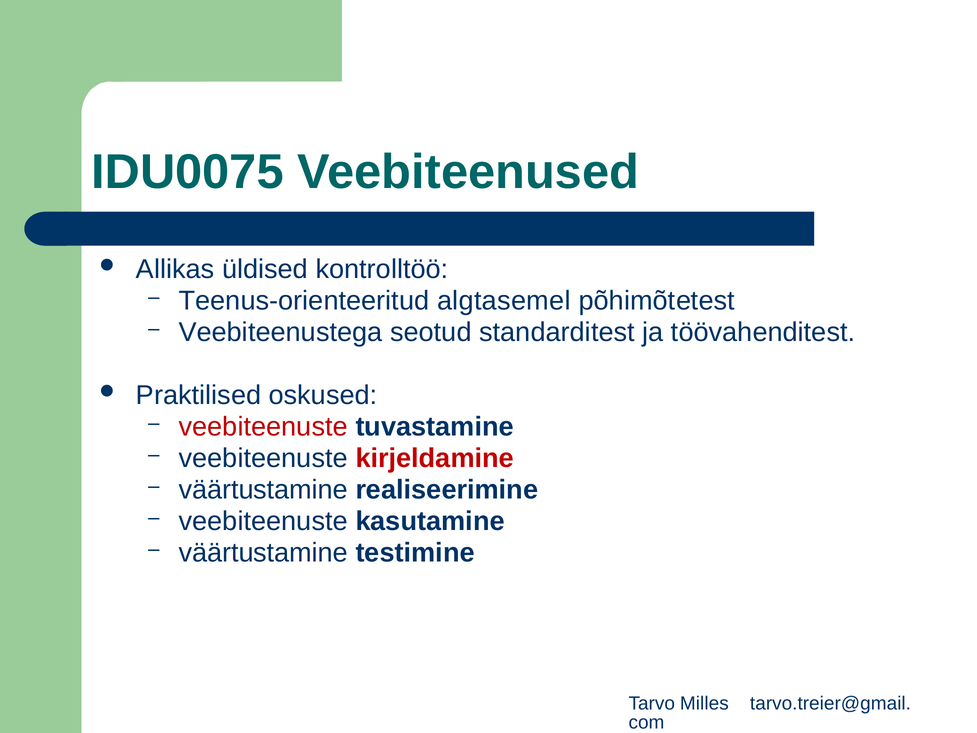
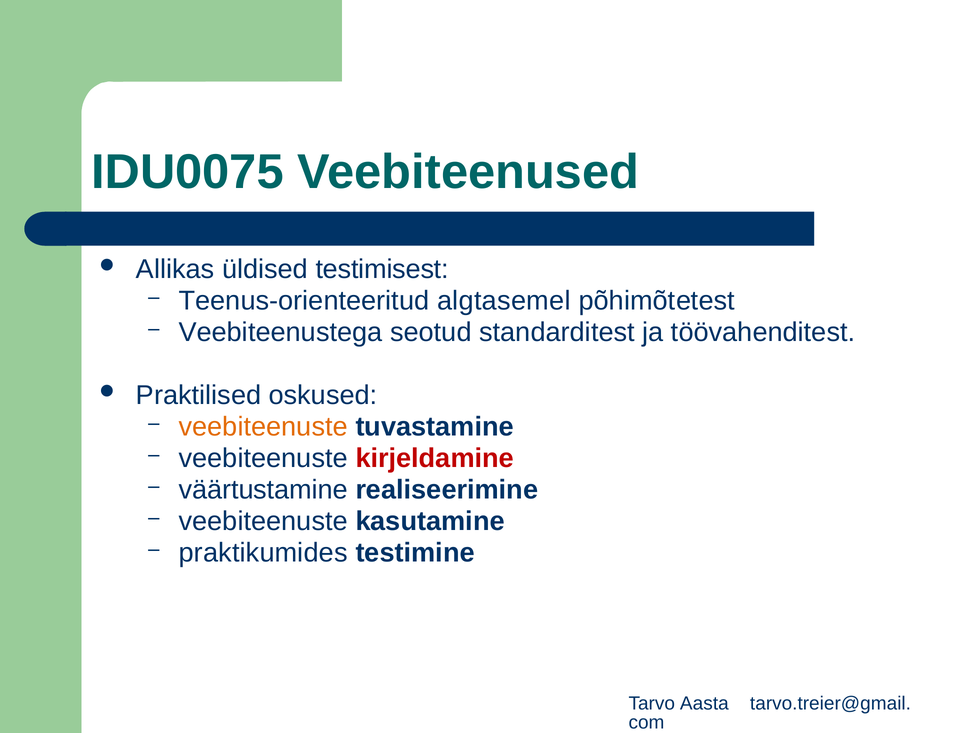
kontrolltöö: kontrolltöö -> testimisest (382, 269)
veebiteenuste colour: red -> orange (263, 427)
väärtustamine: väärtustamine -> praktikumides (263, 553)
Milles: Milles -> Aasta (704, 703)
